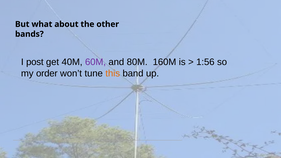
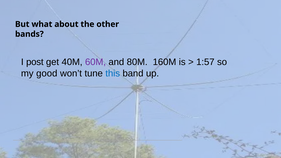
1:56: 1:56 -> 1:57 (205, 62)
order: order -> good (47, 73)
this colour: orange -> blue (113, 73)
